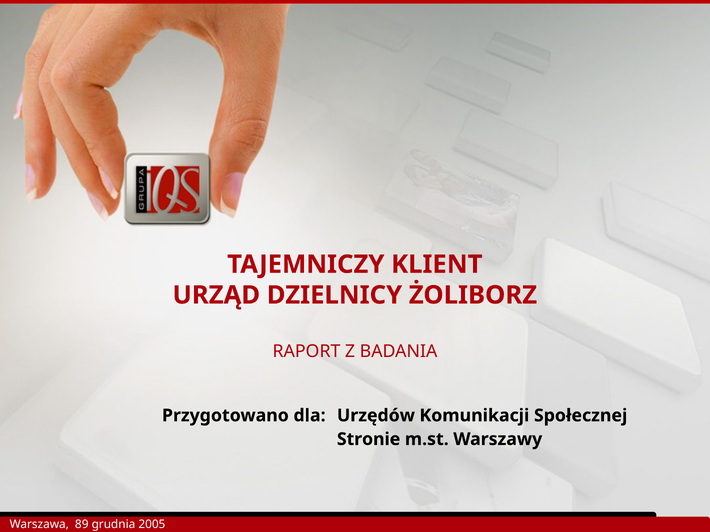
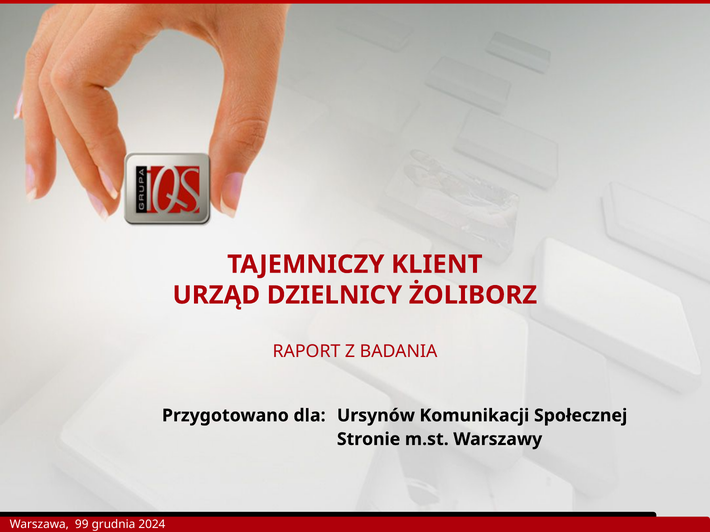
Urzędów: Urzędów -> Ursynów (376, 416)
89: 89 -> 99 (82, 525)
2005: 2005 -> 2024 (152, 525)
